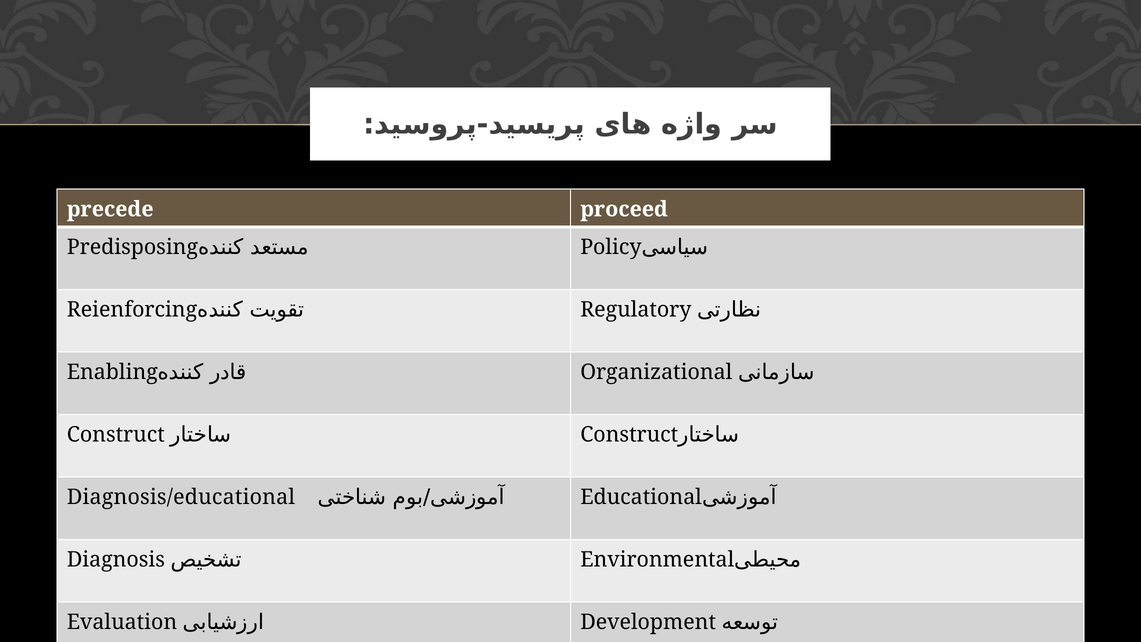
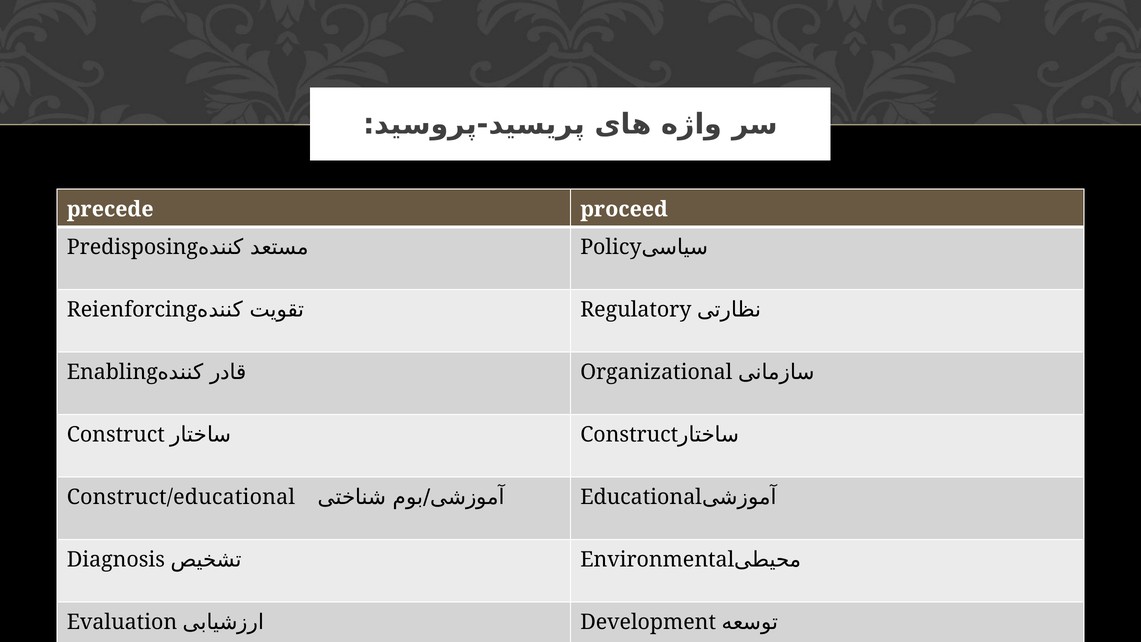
Diagnosis/educational: Diagnosis/educational -> Construct/educational (181, 497)
